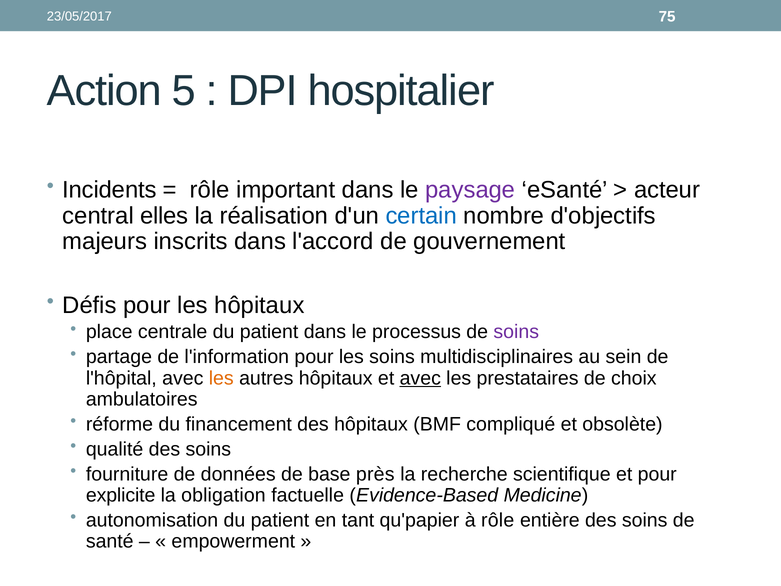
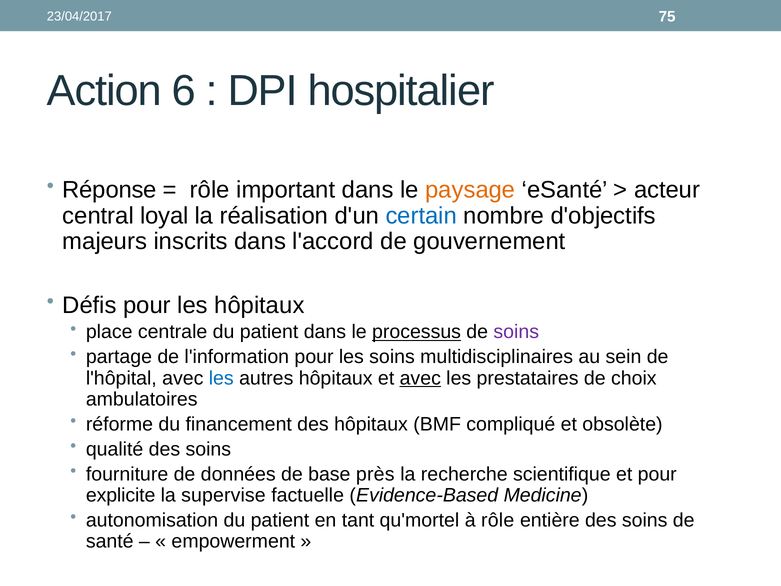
23/05/2017: 23/05/2017 -> 23/04/2017 (79, 16)
5: 5 -> 6 (184, 91)
Incidents: Incidents -> Réponse (110, 190)
paysage colour: purple -> orange (470, 190)
elles: elles -> loyal (164, 216)
processus underline: none -> present (417, 332)
les colour: orange -> blue (221, 378)
obligation: obligation -> supervise (223, 495)
qu'papier: qu'papier -> qu'mortel (419, 520)
